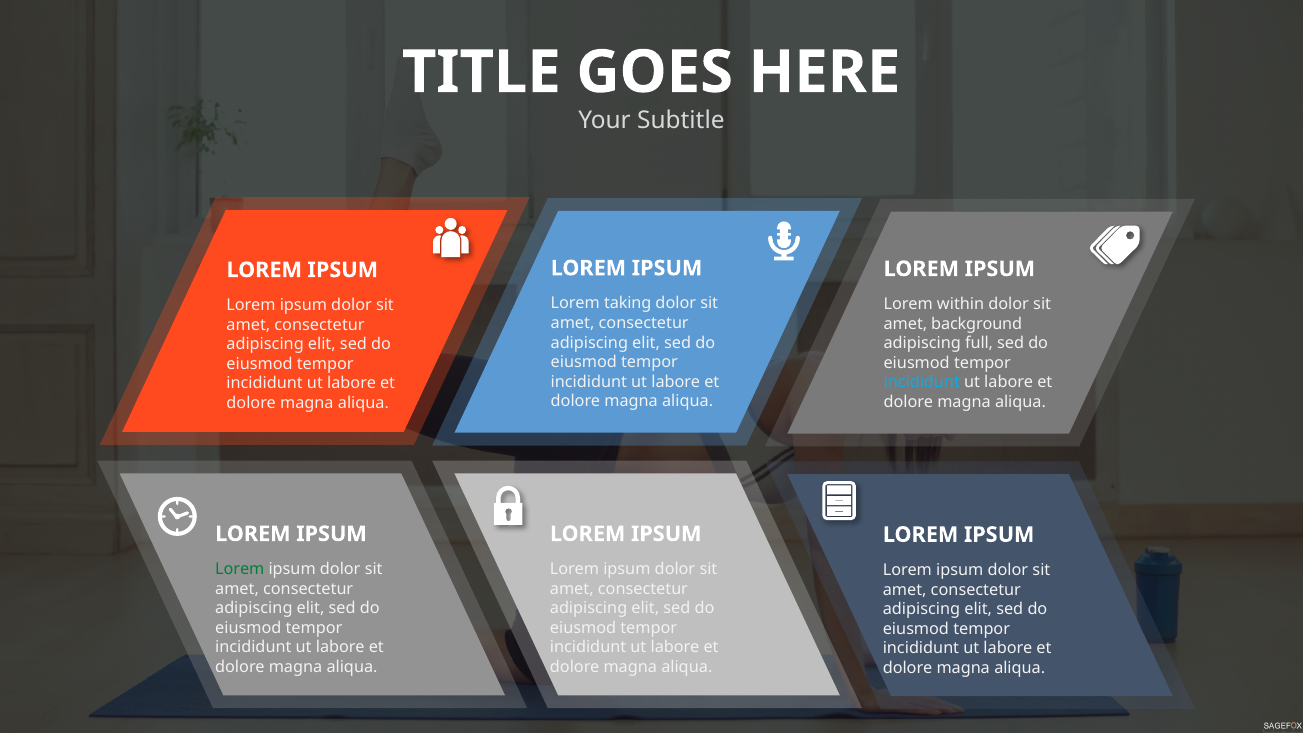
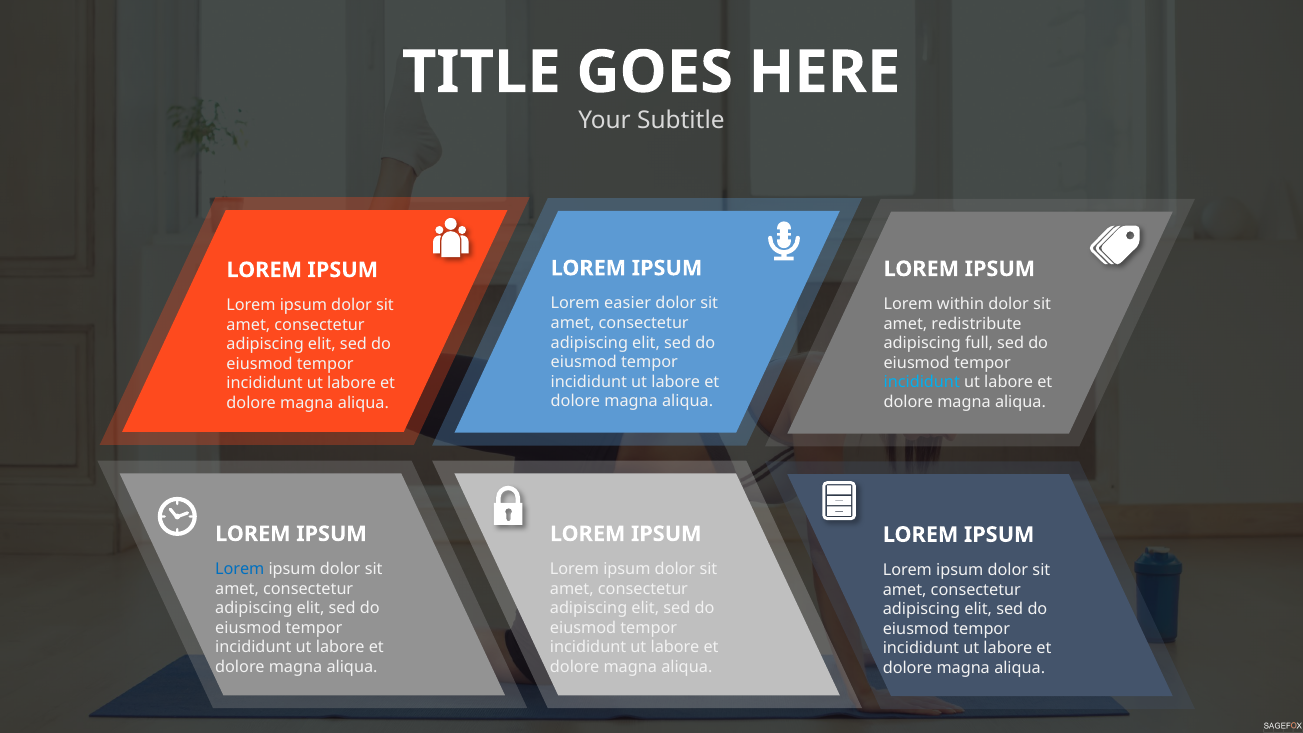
taking: taking -> easier (628, 304)
background: background -> redistribute (977, 324)
Lorem colour: green -> blue (240, 569)
